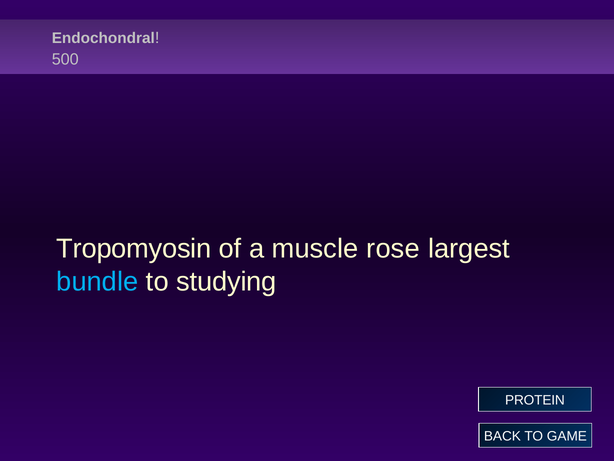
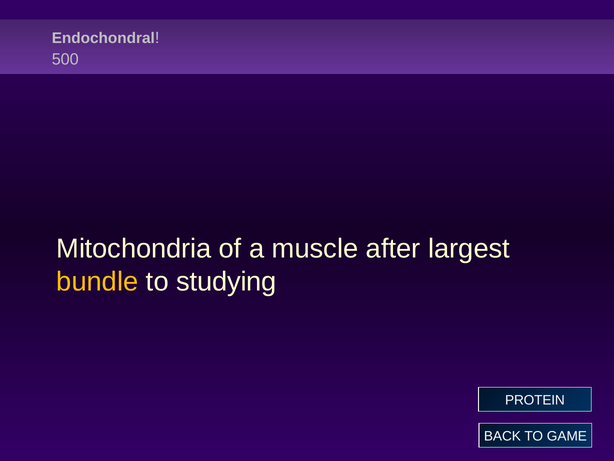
Tropomyosin: Tropomyosin -> Mitochondria (134, 249)
rose: rose -> after (393, 249)
bundle colour: light blue -> yellow (97, 281)
